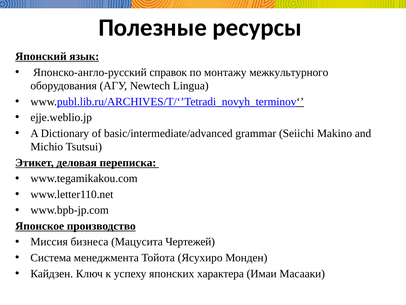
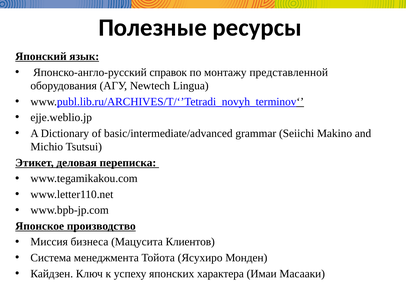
межкультурного: межкультурного -> представленной (289, 72)
Чертежей: Чертежей -> Клиентов (190, 242)
